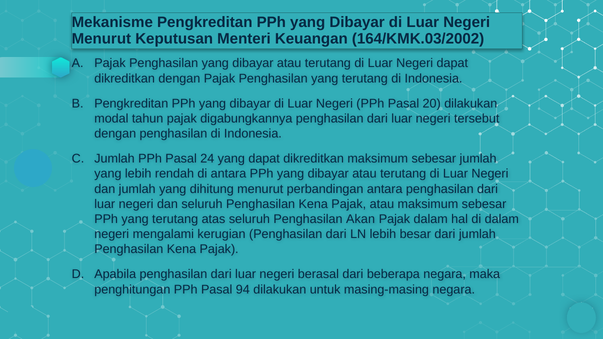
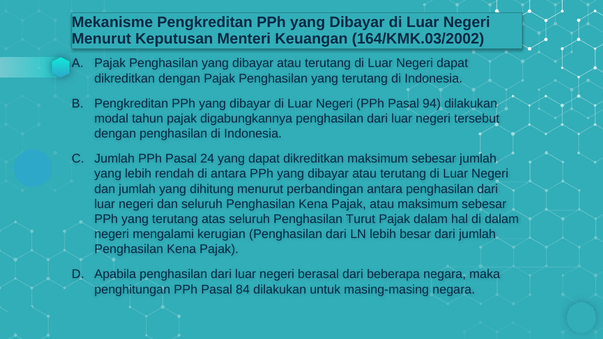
20: 20 -> 94 (432, 104)
Akan: Akan -> Turut (361, 219)
94: 94 -> 84 (243, 290)
